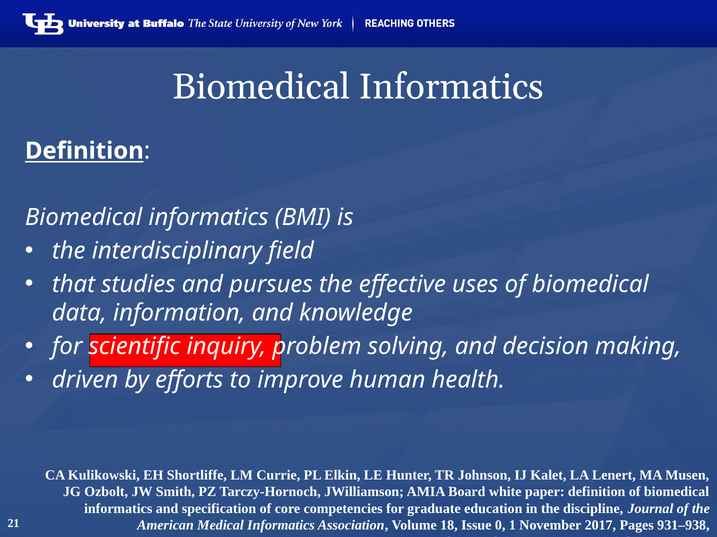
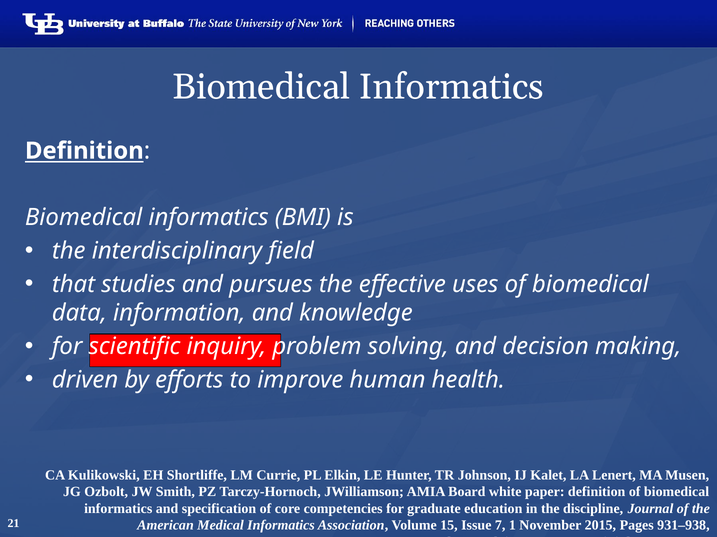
18: 18 -> 15 (449, 526)
0: 0 -> 7 (500, 526)
2017: 2017 -> 2015 (600, 526)
